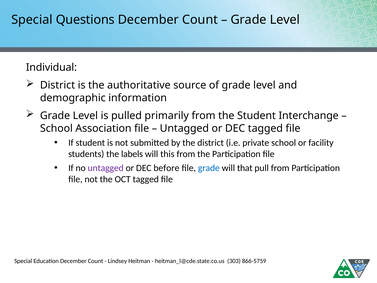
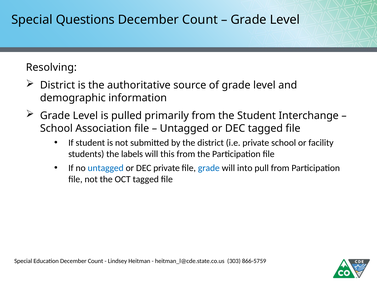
Individual: Individual -> Resolving (51, 67)
untagged colour: purple -> blue (106, 168)
DEC before: before -> private (167, 168)
that: that -> into (245, 168)
